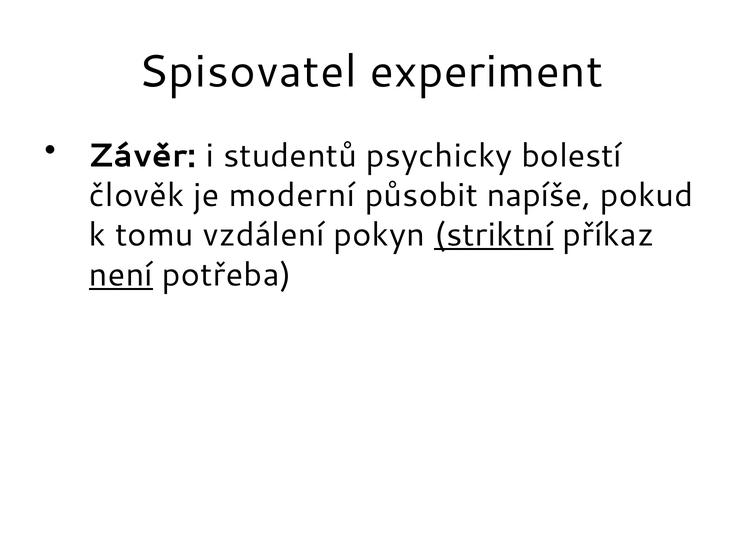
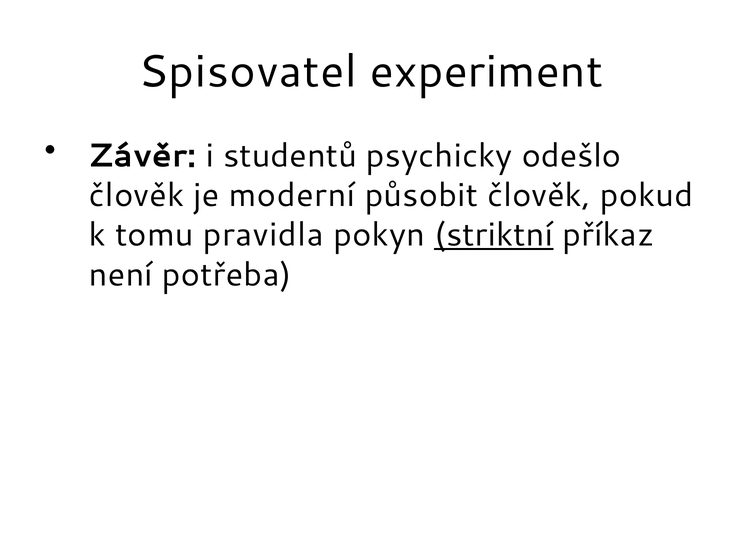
bolestí: bolestí -> odešlo (571, 156)
působit napíše: napíše -> člověk (539, 195)
vzdálení: vzdálení -> pravidla (264, 235)
není underline: present -> none (121, 274)
